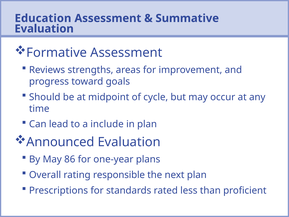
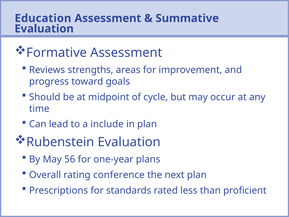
Announced: Announced -> Rubenstein (60, 142)
86: 86 -> 56 (70, 159)
responsible: responsible -> conference (119, 175)
